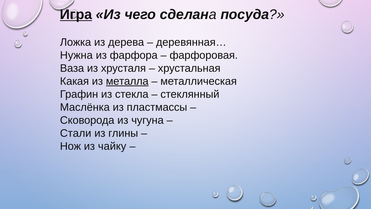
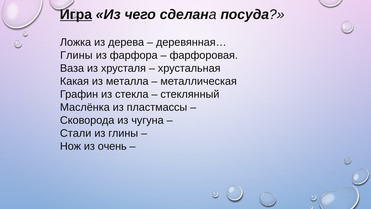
Нужна: Нужна -> Глины (76, 55)
металла underline: present -> none (127, 81)
чайку: чайку -> очень (112, 146)
